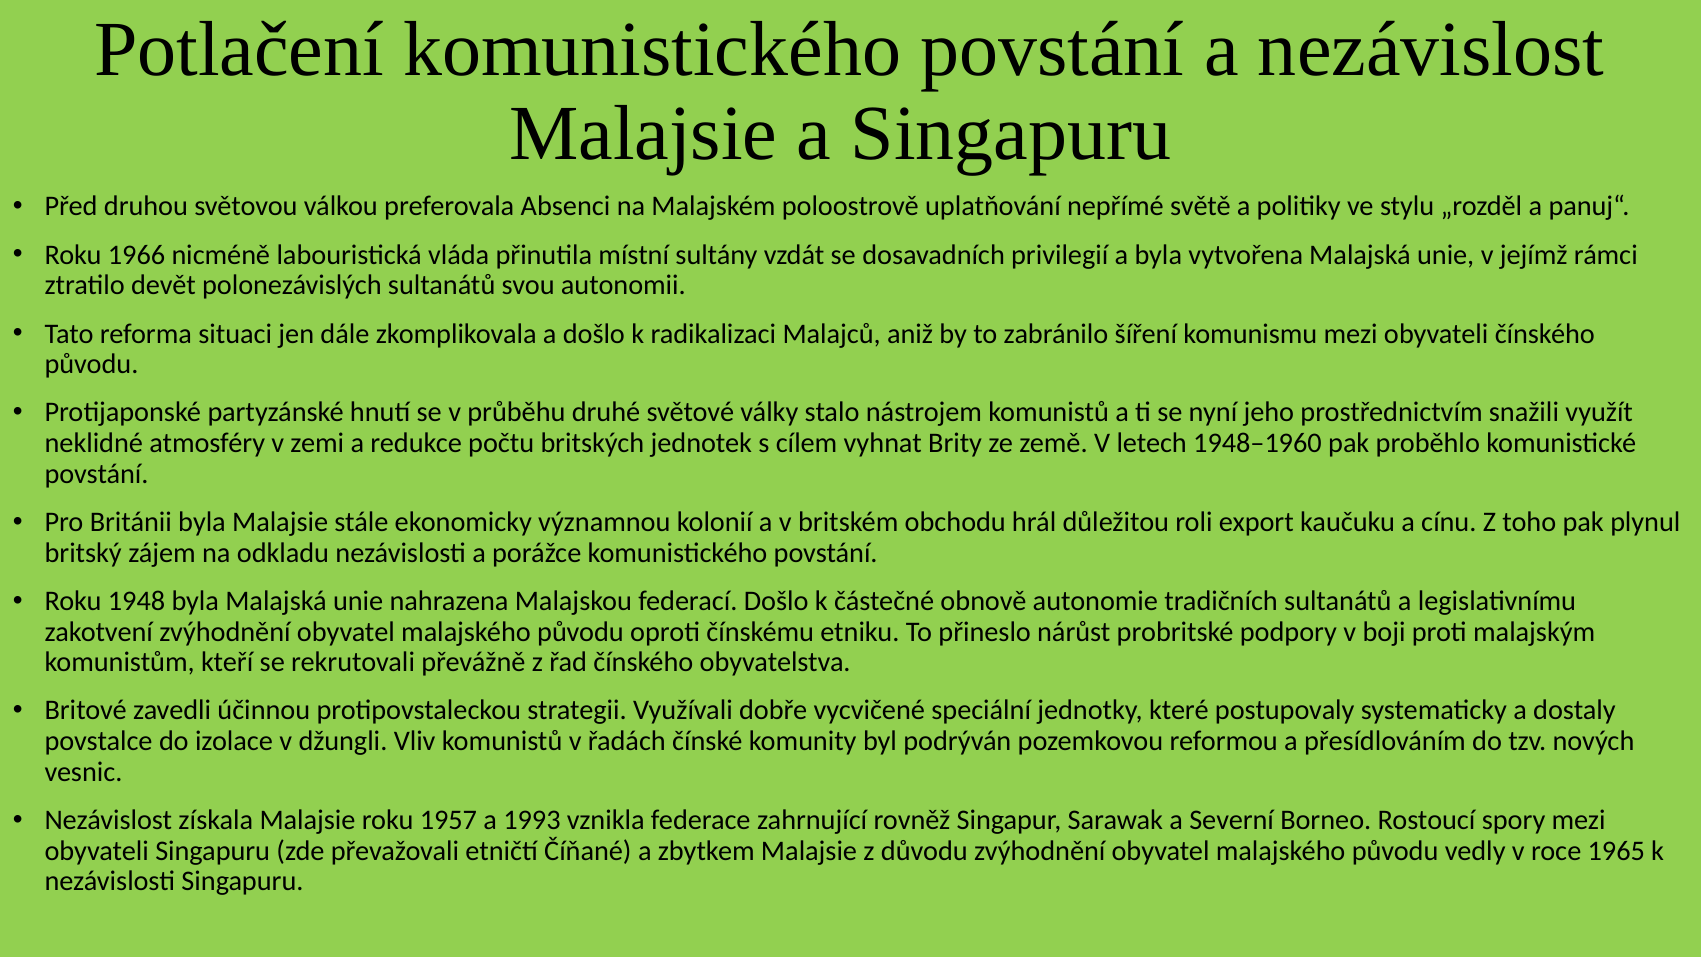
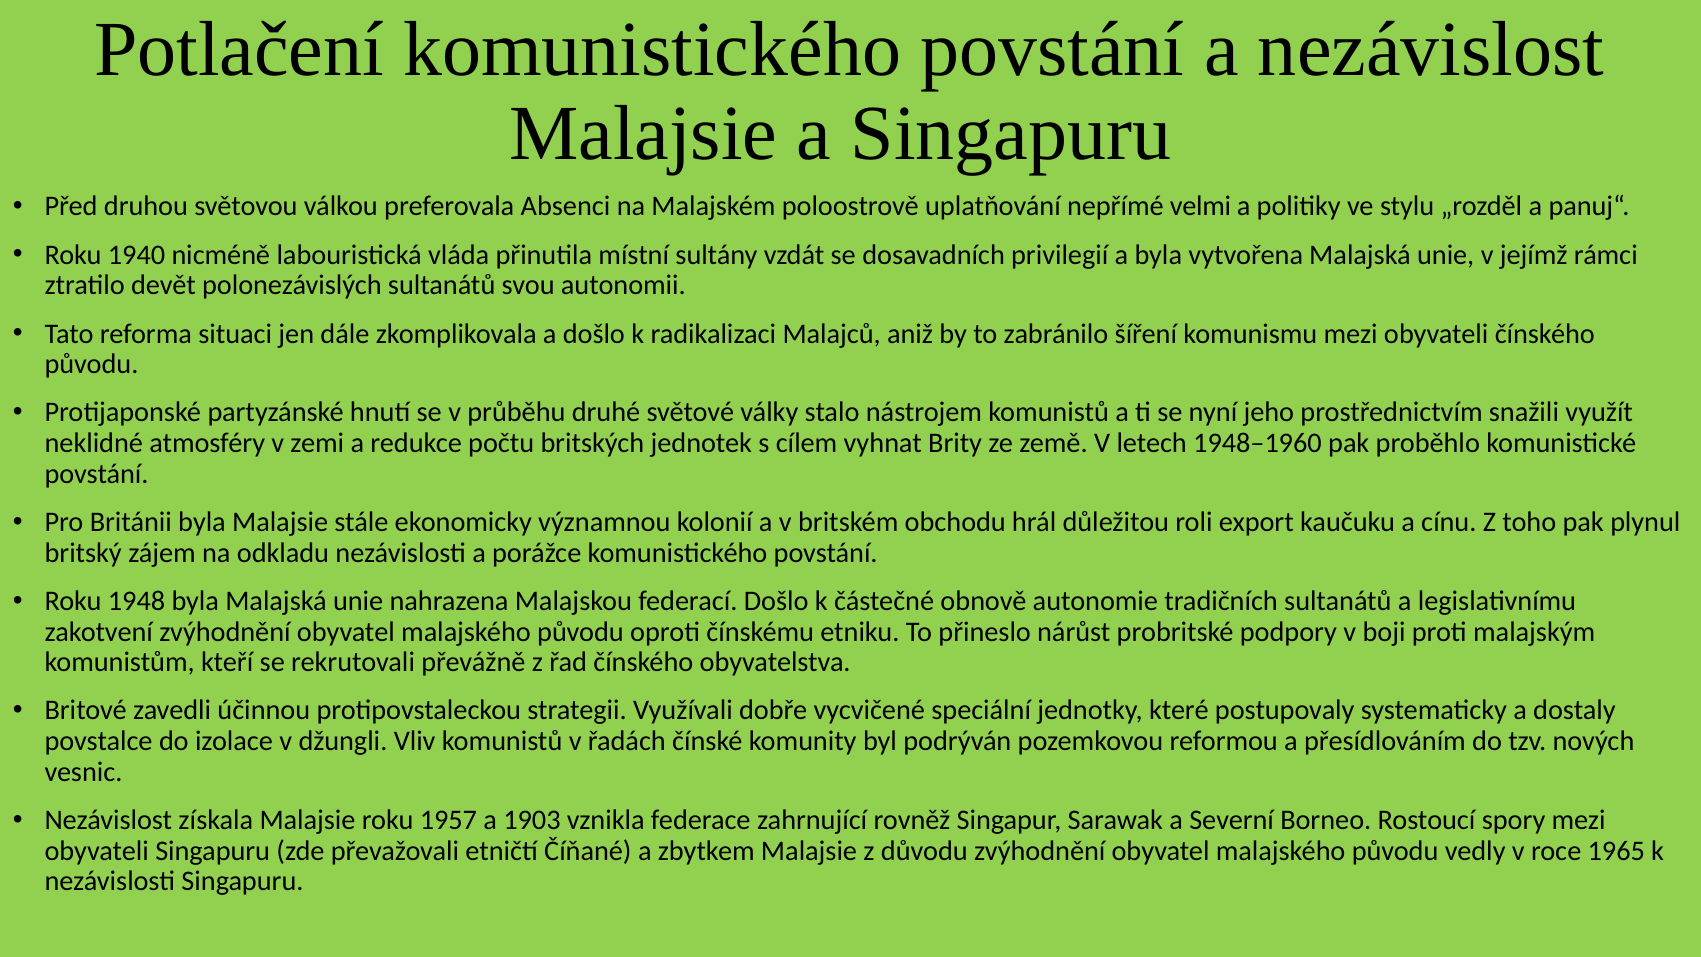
světě: světě -> velmi (1200, 206)
1966: 1966 -> 1940 (137, 255)
1993: 1993 -> 1903 (532, 820)
